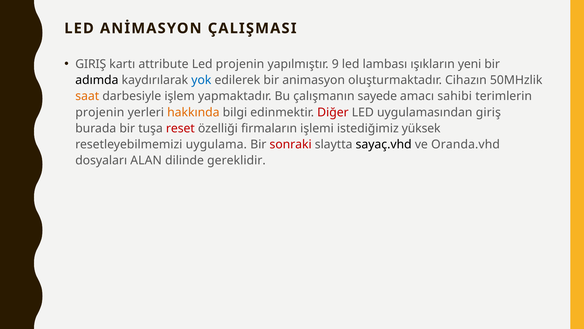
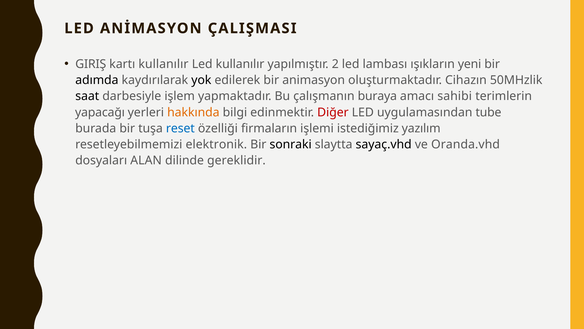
kartı attribute: attribute -> kullanılır (163, 64)
Led projenin: projenin -> kullanılır (240, 64)
9: 9 -> 2 (335, 64)
yok colour: blue -> black (201, 80)
saat colour: orange -> black (87, 96)
sayede: sayede -> buraya (377, 96)
projenin: projenin -> yapacağı (100, 112)
uygulamasından giriş: giriş -> tube (488, 112)
reset colour: red -> blue (180, 128)
yüksek: yüksek -> yazılım (421, 128)
uygulama: uygulama -> elektronik (216, 144)
sonraki colour: red -> black (291, 144)
